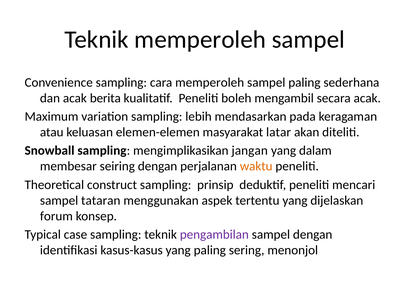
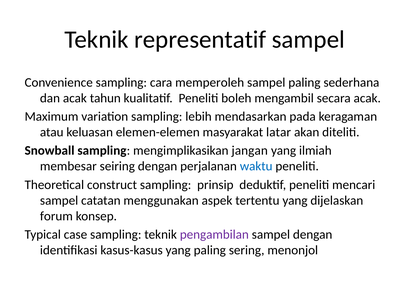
Teknik memperoleh: memperoleh -> representatif (200, 40)
berita: berita -> tahun (105, 98)
dalam: dalam -> ilmiah (315, 151)
waktu colour: orange -> blue (256, 167)
tataran: tataran -> catatan (101, 201)
